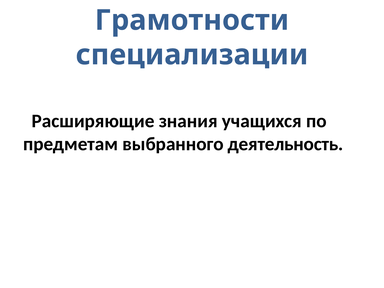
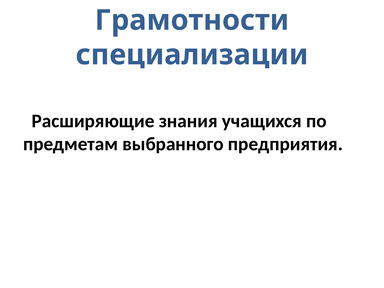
деятельность: деятельность -> предприятия (285, 144)
